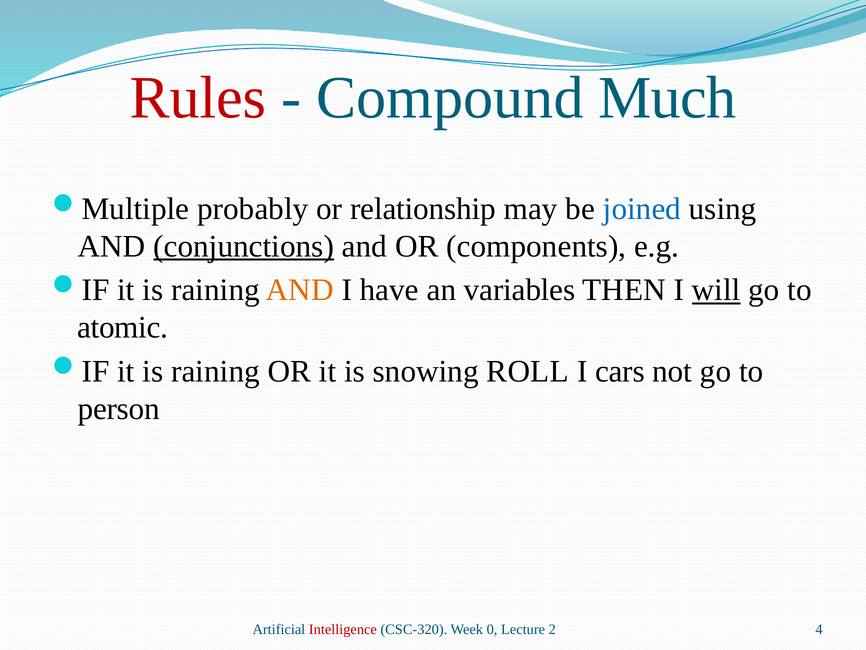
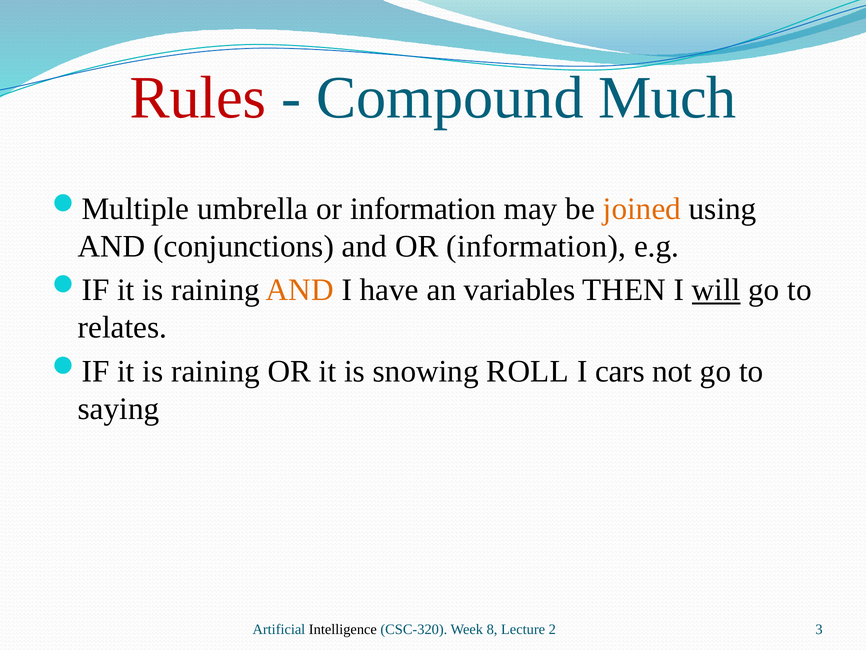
probably: probably -> umbrella (253, 209)
relationship: relationship -> information (423, 209)
joined colour: blue -> orange (642, 209)
conjunctions underline: present -> none (244, 246)
and OR components: components -> information (536, 246)
atomic: atomic -> relates (123, 327)
person: person -> saying (119, 409)
Intelligence colour: red -> black (343, 629)
0: 0 -> 8 (492, 629)
4: 4 -> 3 (819, 629)
